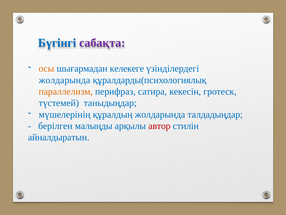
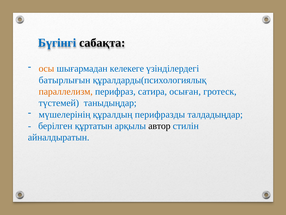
сабақта colour: purple -> black (102, 43)
жолдарында: жолдарында -> батырлығын (65, 80)
кекесін: кекесін -> осыған (185, 91)
құралдың жолдарында: жолдарында -> перифразды (160, 114)
малыңды: малыңды -> құртатын (94, 126)
автор colour: red -> black (159, 126)
